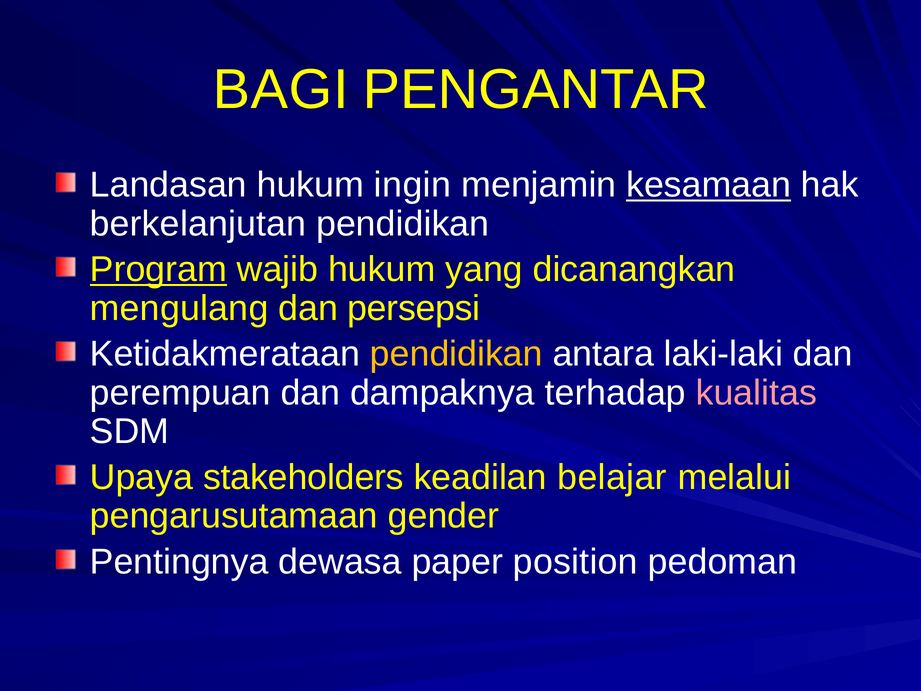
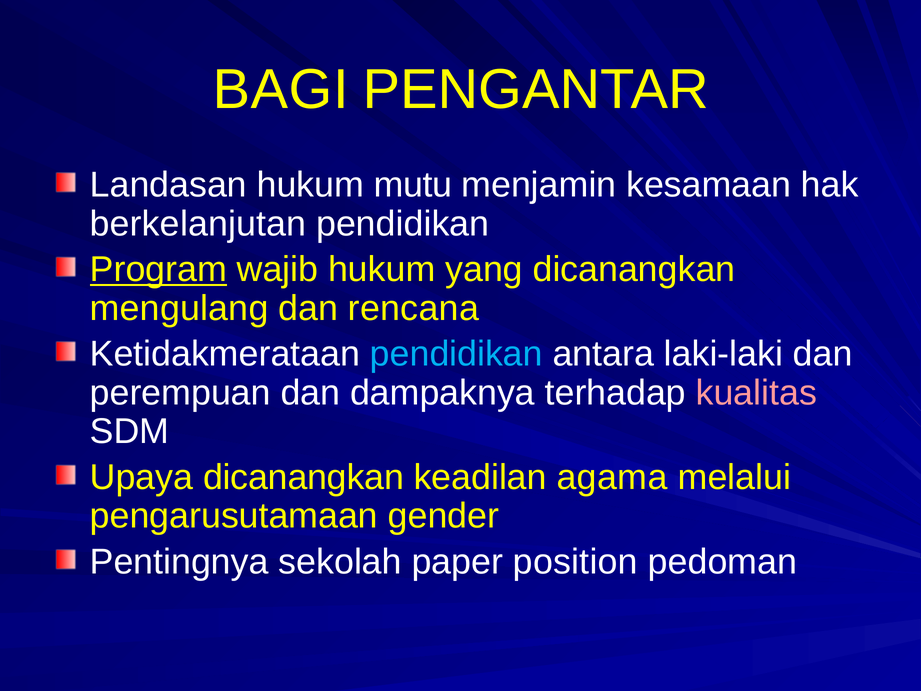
ingin: ingin -> mutu (413, 185)
kesamaan underline: present -> none (709, 185)
persepsi: persepsi -> rencana (413, 308)
pendidikan colour: yellow -> light blue (456, 354)
Upaya stakeholders: stakeholders -> dicanangkan (303, 477)
belajar: belajar -> agama (612, 477)
dewasa: dewasa -> sekolah (340, 562)
